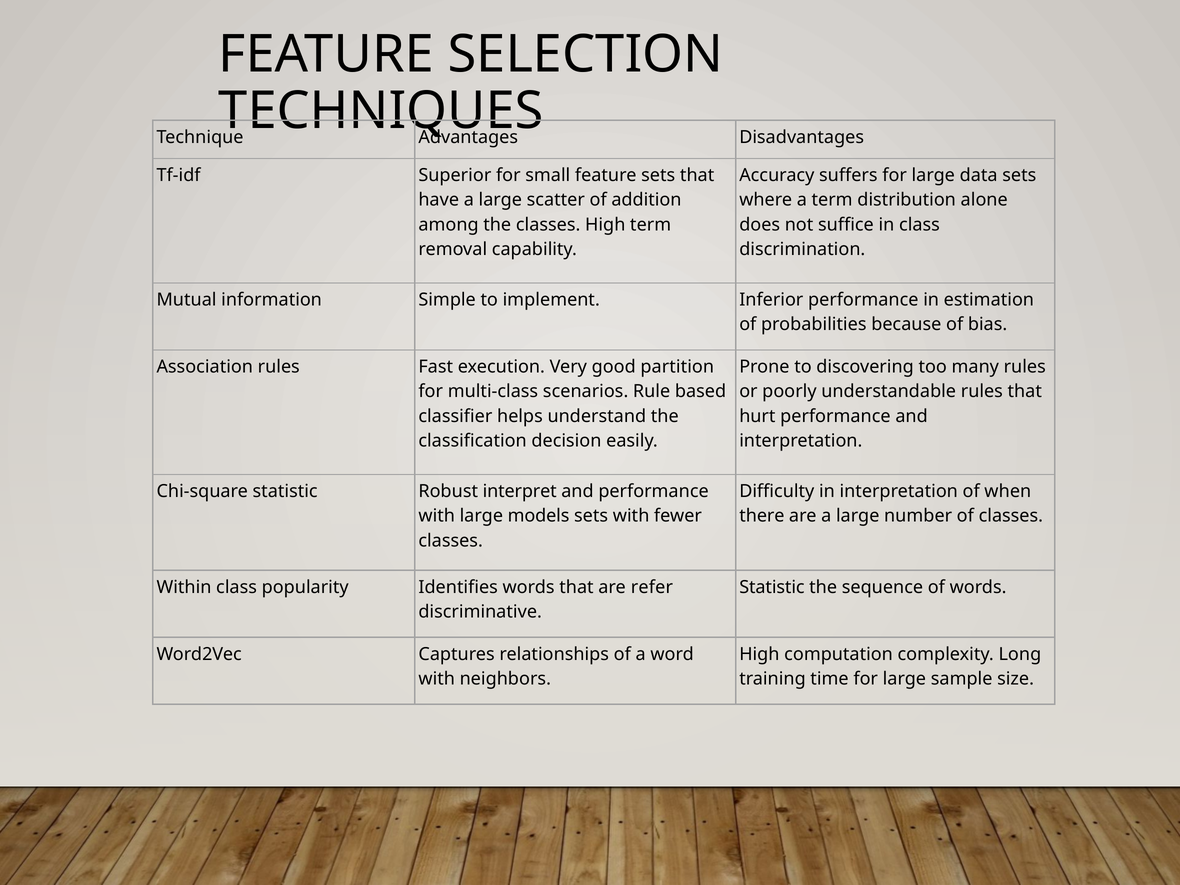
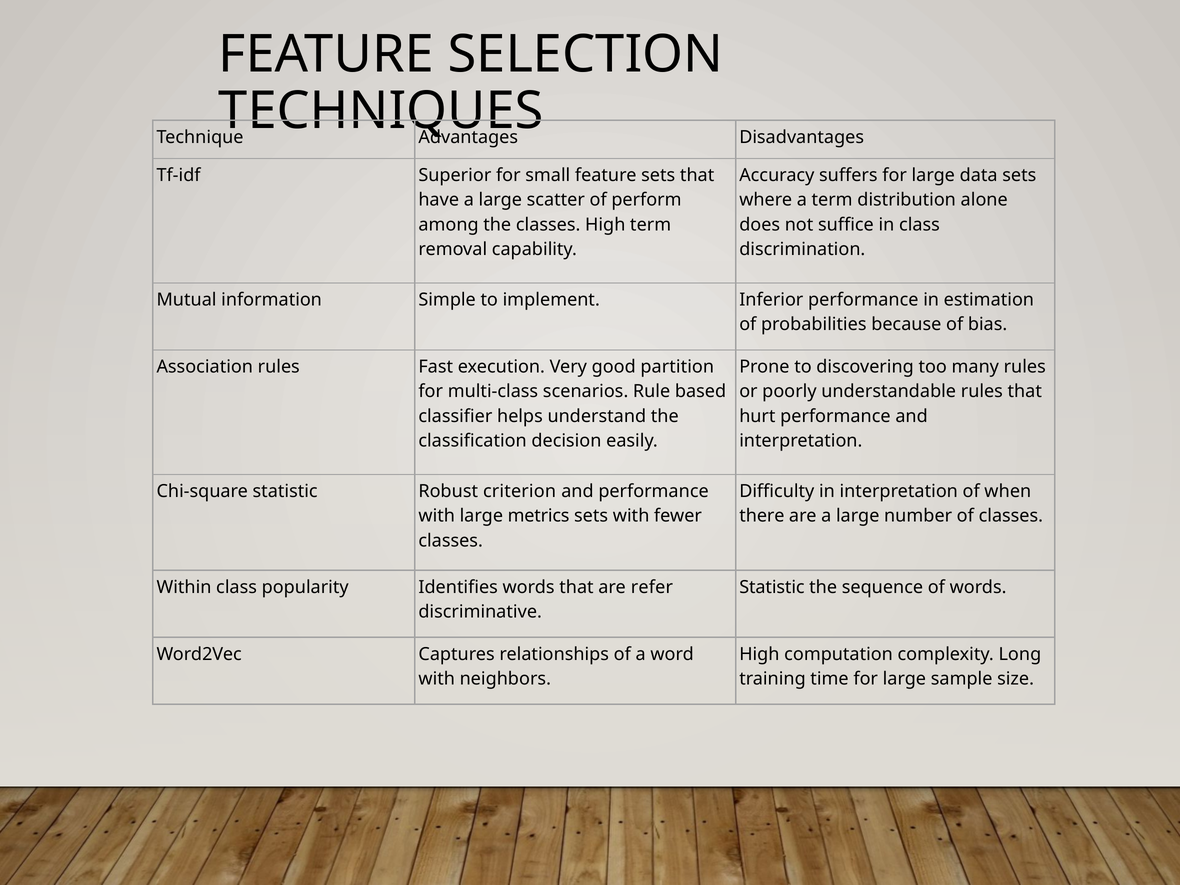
addition: addition -> perform (646, 200)
interpret: interpret -> criterion (520, 491)
models: models -> metrics (539, 516)
